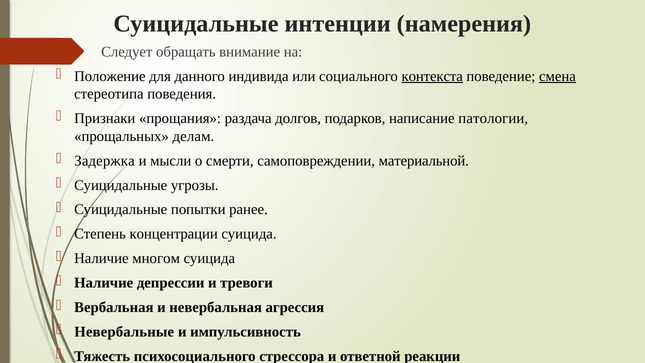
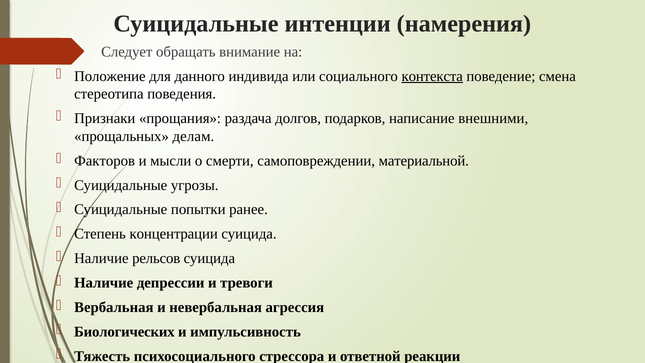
смена underline: present -> none (557, 76)
патологии: патологии -> внешними (493, 118)
Задержка: Задержка -> Факторов (105, 161)
многом: многом -> рельсов (156, 258)
Невербальные: Невербальные -> Биологических (124, 332)
